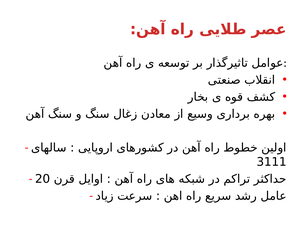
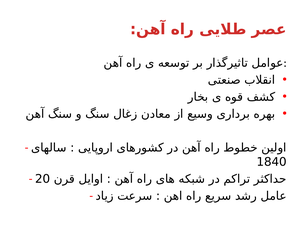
3111: 3111 -> 1840 (272, 162)
